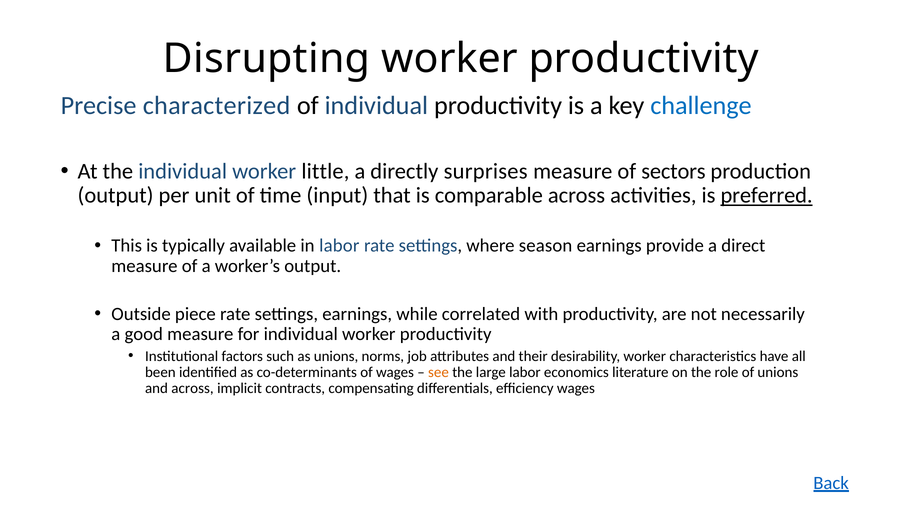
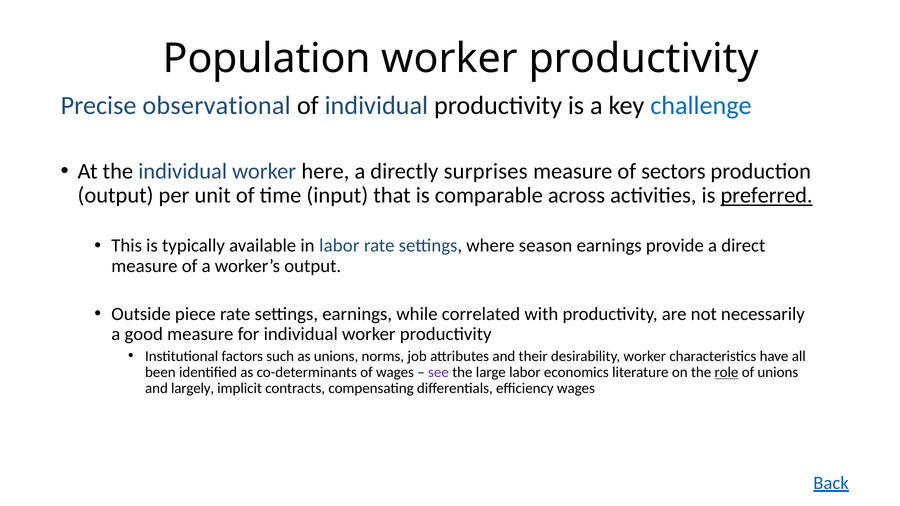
Disrupting: Disrupting -> Population (267, 59)
characterized: characterized -> observational (217, 106)
little: little -> here (325, 171)
see colour: orange -> purple (438, 372)
role underline: none -> present (726, 372)
and across: across -> largely (193, 389)
